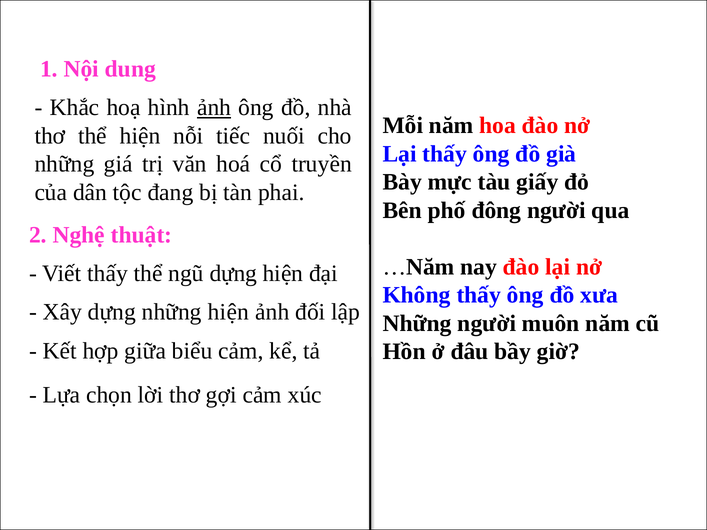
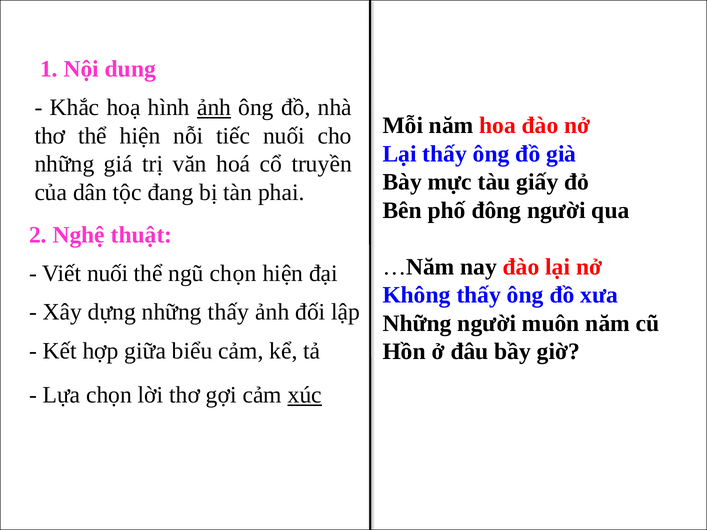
Viết thấy: thấy -> nuối (108, 274)
ngũ dựng: dựng -> chọn (233, 274)
những hiện: hiện -> thấy (228, 312)
xúc underline: none -> present (305, 395)
